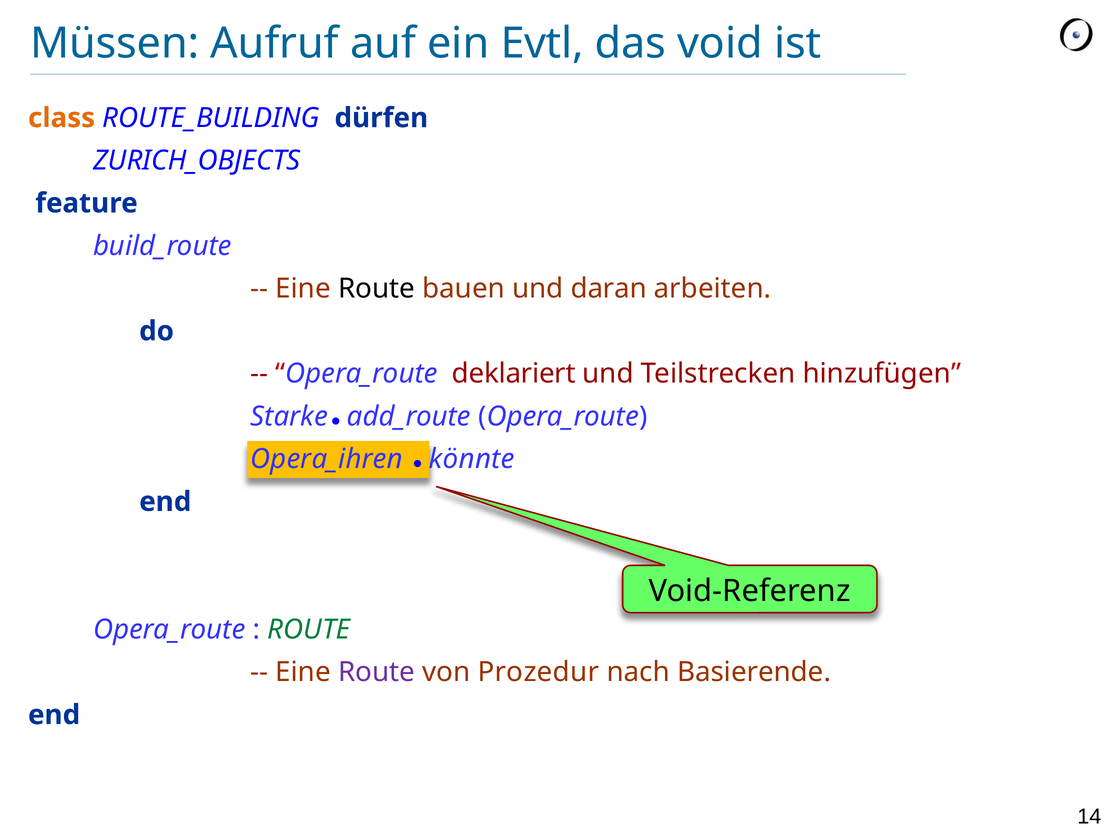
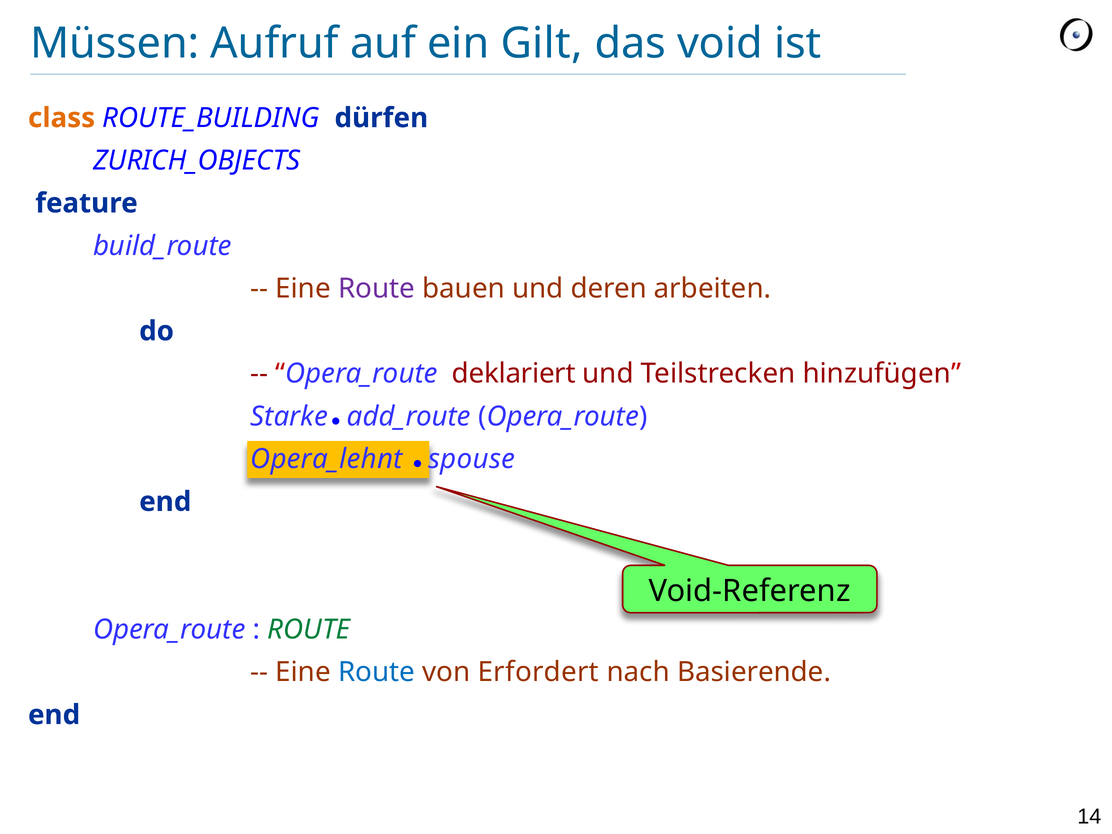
Evtl: Evtl -> Gilt (542, 44)
Route colour: black -> purple (377, 289)
daran: daran -> deren (609, 289)
Opera_ihren: Opera_ihren -> Opera_lehnt (327, 459)
könnte: könnte -> spouse (472, 459)
Route colour: purple -> blue (377, 672)
Prozedur: Prozedur -> Erfordert (538, 672)
